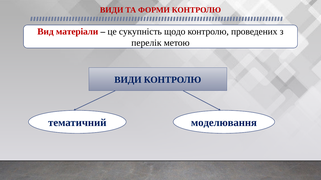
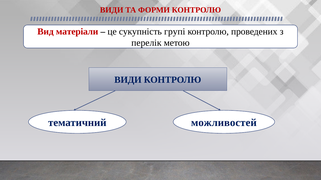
щодо: щодо -> групі (175, 32)
моделювання: моделювання -> можливостей (224, 123)
